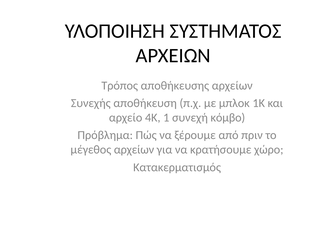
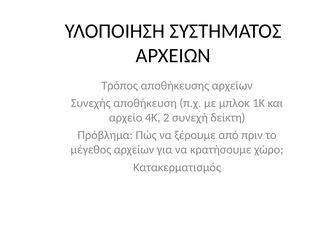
1: 1 -> 2 (166, 118)
κόμβο: κόμβο -> δείκτη (228, 118)
